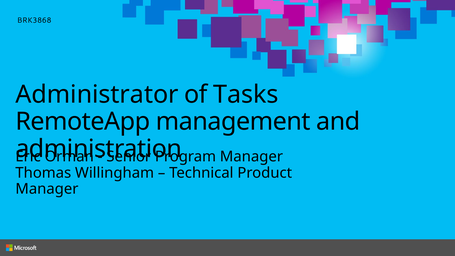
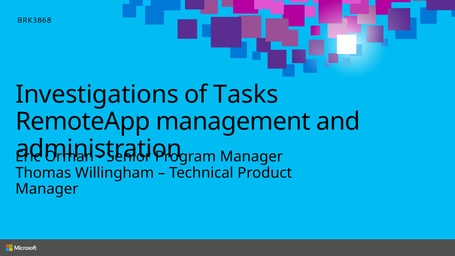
Administrator: Administrator -> Investigations (97, 95)
